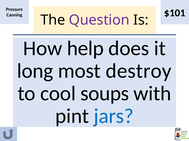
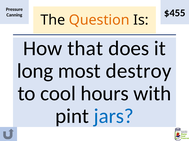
$101: $101 -> $455 (175, 13)
Question colour: purple -> orange (99, 20)
help: help -> that (85, 49)
soups: soups -> hours (105, 94)
